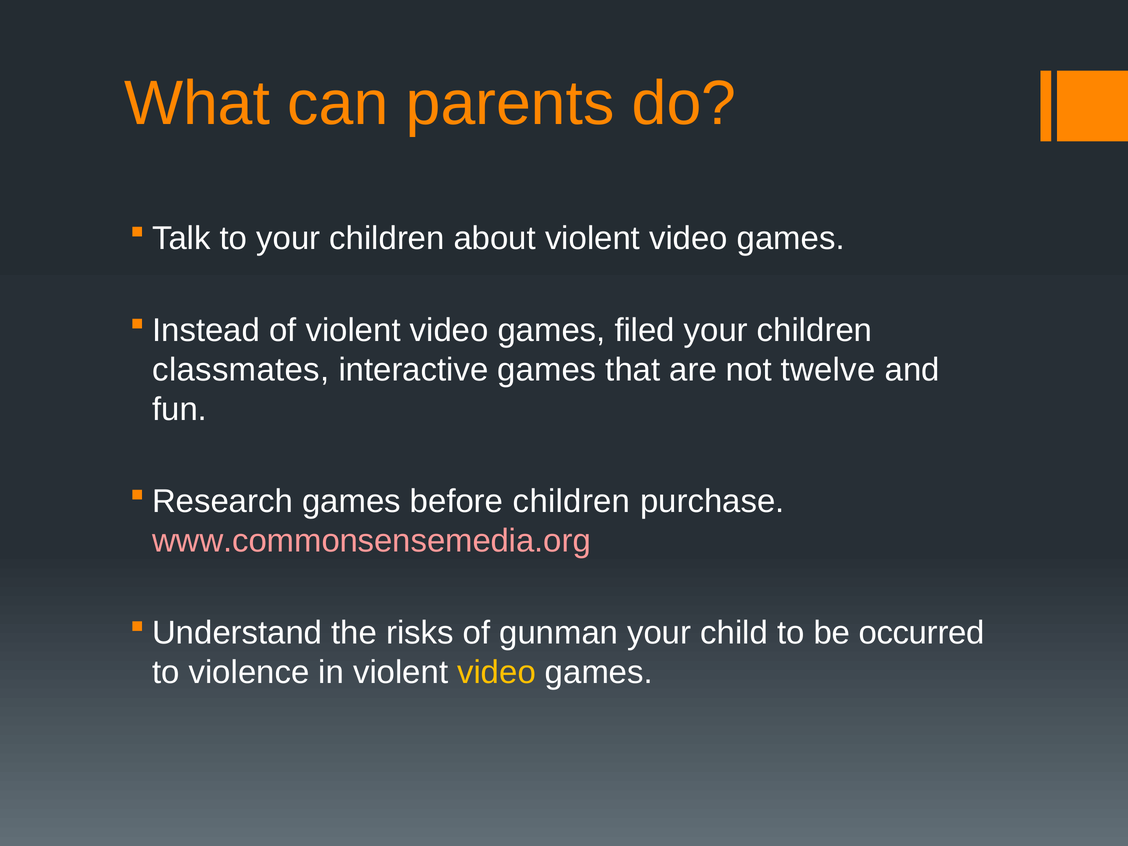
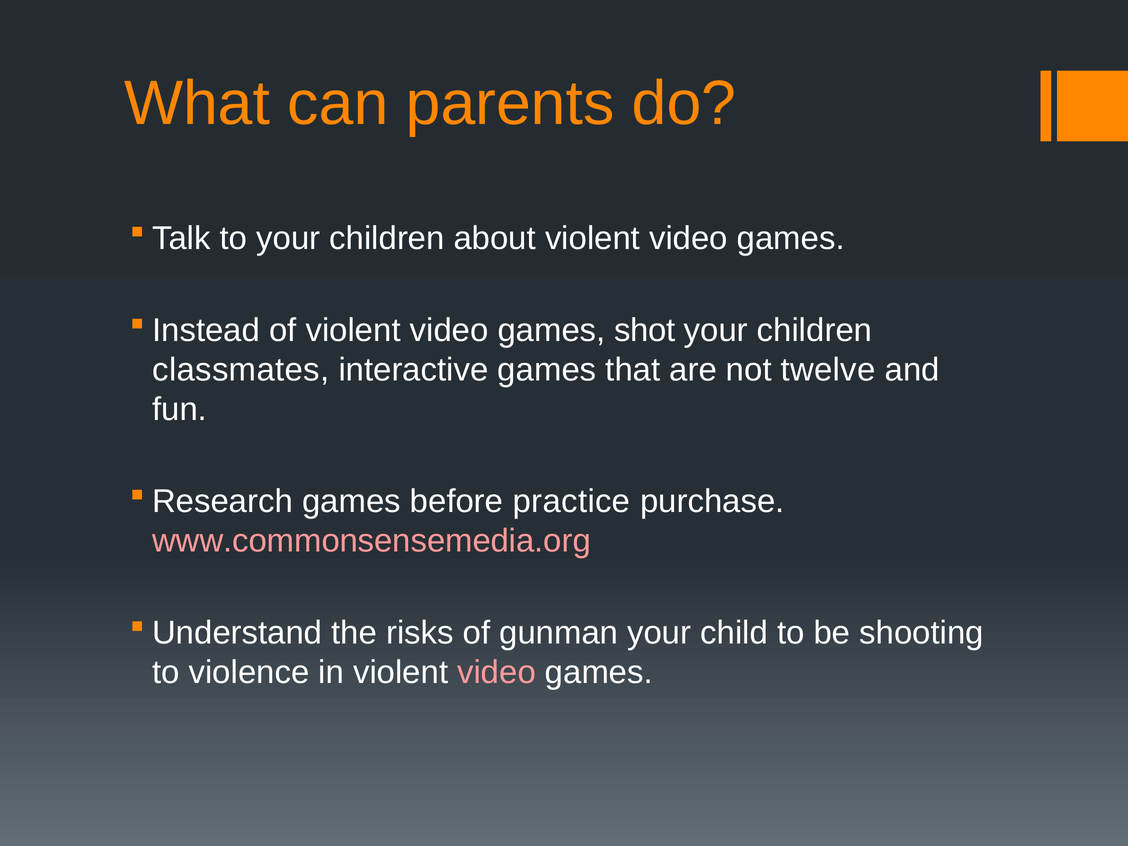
filed: filed -> shot (645, 330)
before children: children -> practice (571, 501)
occurred: occurred -> shooting (921, 633)
video colour: yellow -> pink (497, 672)
